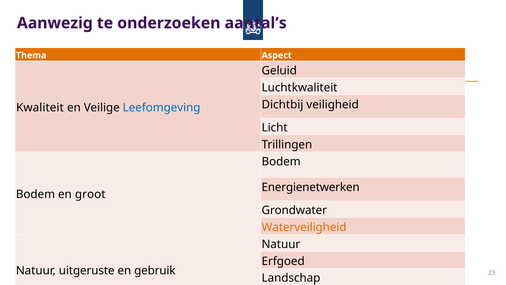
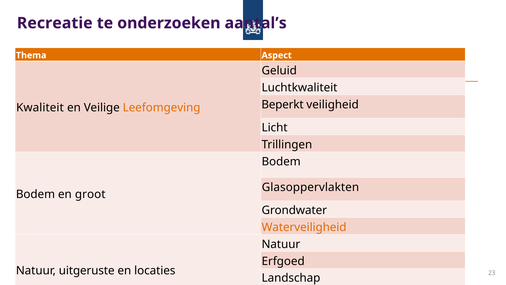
Aanwezig: Aanwezig -> Recreatie (55, 23)
Dichtbij: Dichtbij -> Beperkt (283, 104)
Leefomgeving colour: blue -> orange (162, 107)
Energienetwerken: Energienetwerken -> Glasoppervlakten (310, 187)
gebruik: gebruik -> locaties (155, 270)
